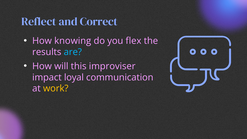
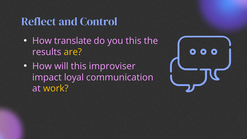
Correct: Correct -> Control (99, 21)
knowing: knowing -> translate (73, 41)
you flex: flex -> this (134, 41)
are colour: light blue -> yellow (73, 52)
